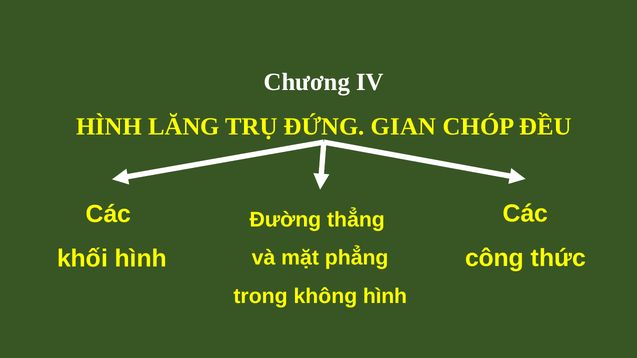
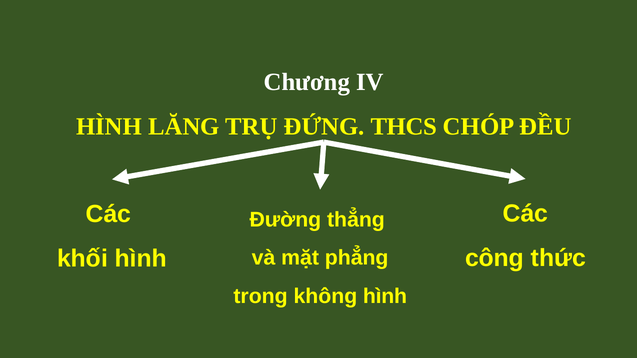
GIAN: GIAN -> THCS (404, 127)
